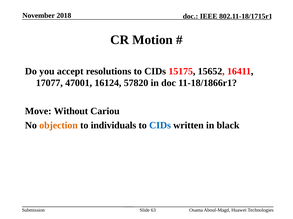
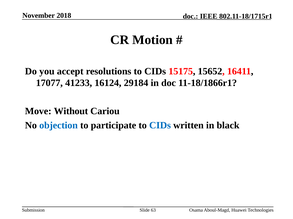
47001: 47001 -> 41233 (79, 83)
57820: 57820 -> 29184 (136, 83)
objection colour: orange -> blue (59, 126)
individuals: individuals -> participate (113, 126)
